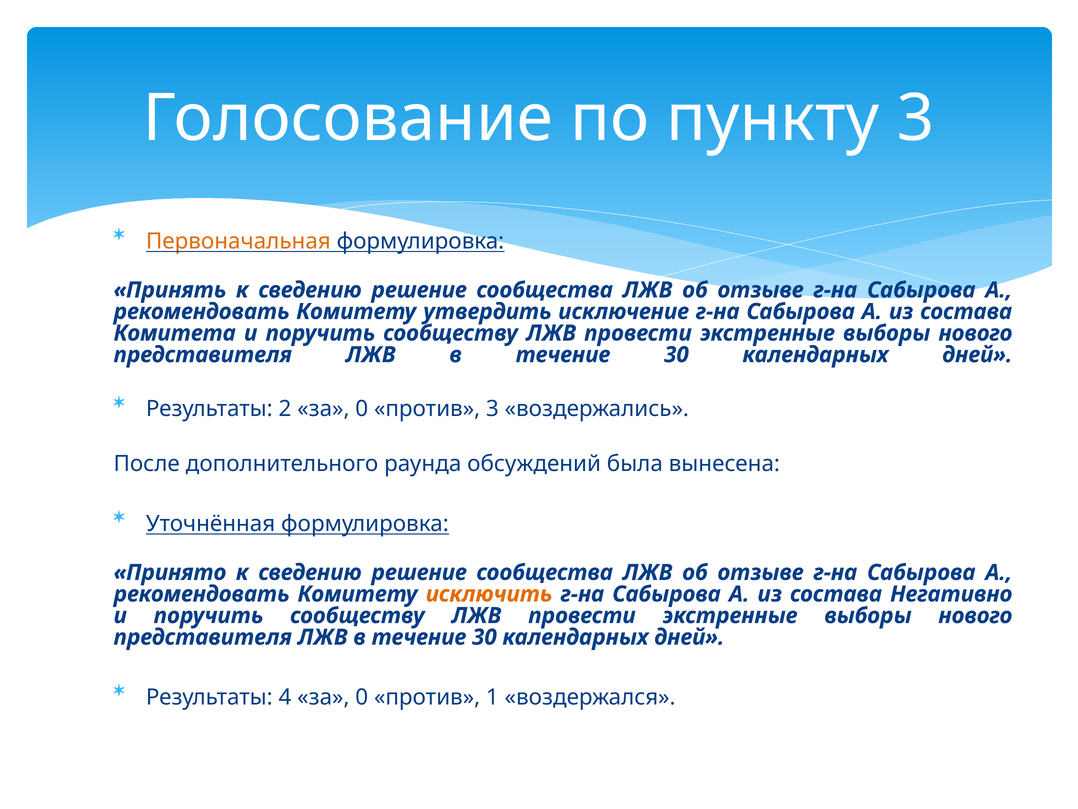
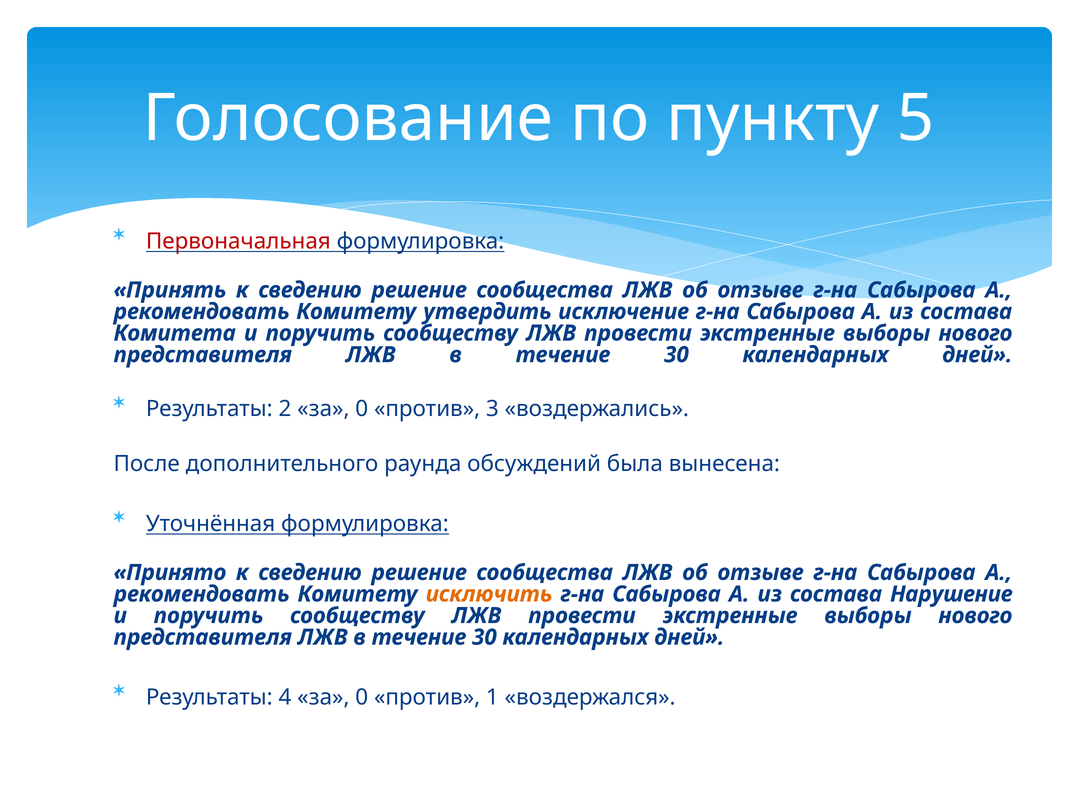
пункту 3: 3 -> 5 (915, 118)
Первоначальная colour: orange -> red (238, 241)
Негативно: Негативно -> Нарушение (951, 594)
